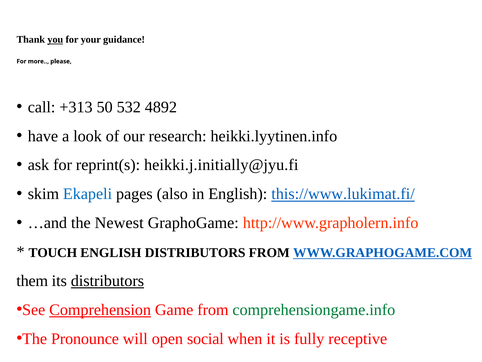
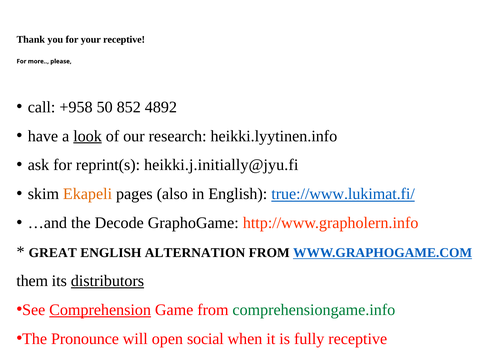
you underline: present -> none (55, 39)
your guidance: guidance -> receptive (124, 39)
+313: +313 -> +958 (76, 107)
532: 532 -> 852 (129, 107)
look underline: none -> present (88, 136)
Ekapeli colour: blue -> orange (88, 194)
this://www.lukimat.fi/: this://www.lukimat.fi/ -> true://www.lukimat.fi/ (343, 194)
Newest: Newest -> Decode (119, 223)
TOUCH: TOUCH -> GREAT (53, 252)
ENGLISH DISTRIBUTORS: DISTRIBUTORS -> ALTERNATION (195, 252)
